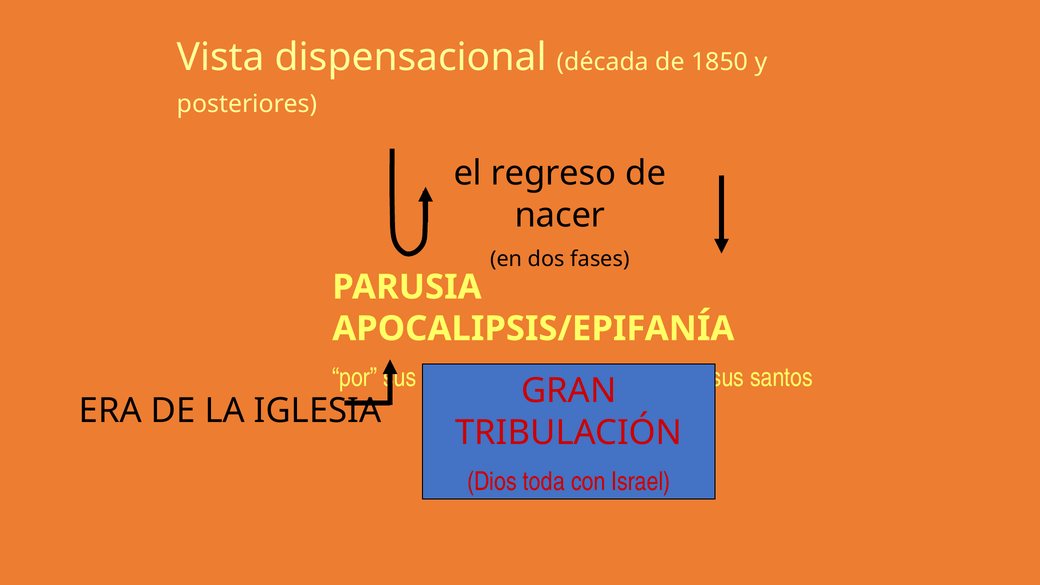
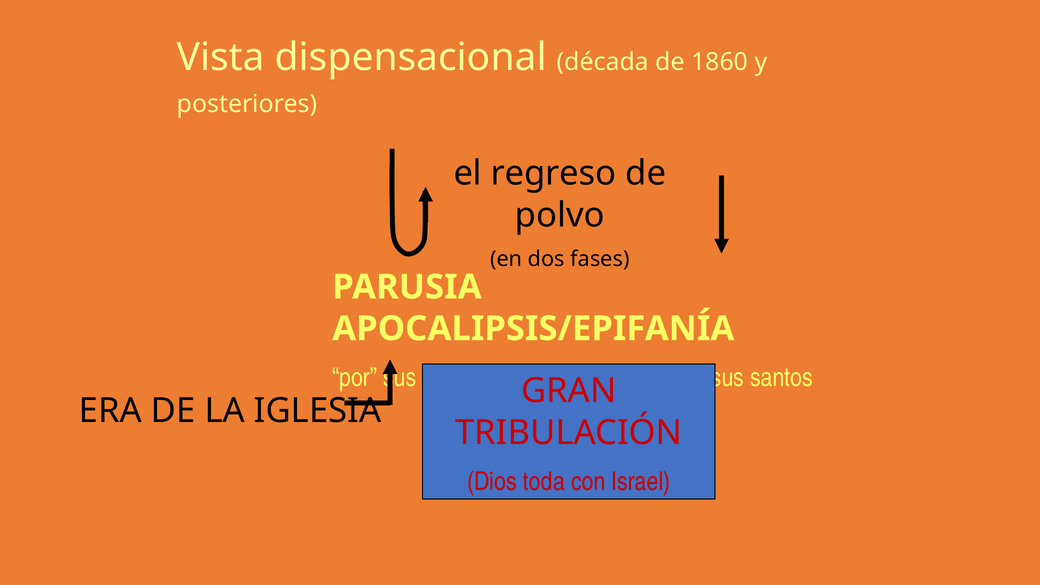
1850: 1850 -> 1860 (720, 62)
nacer: nacer -> polvo (560, 215)
